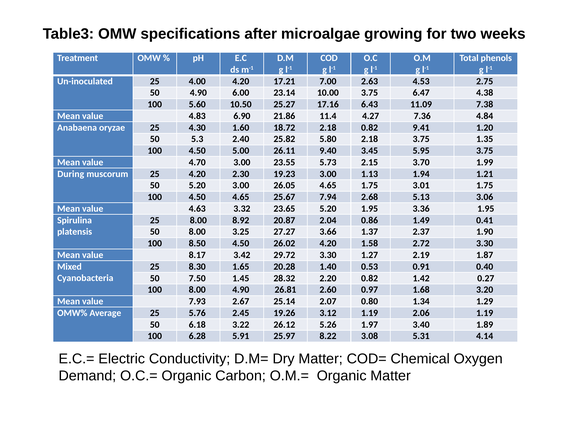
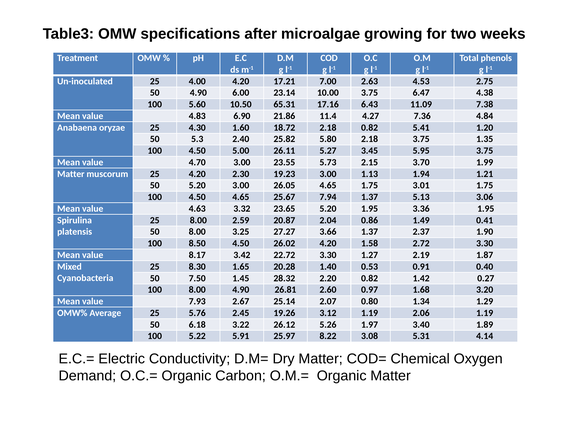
25.27: 25.27 -> 65.31 (284, 104)
9.41: 9.41 -> 5.41 (421, 127)
9.40: 9.40 -> 5.27 (328, 151)
During: During -> Matter (71, 174)
7.94 2.68: 2.68 -> 1.37 (370, 197)
8.92: 8.92 -> 2.59 (241, 220)
29.72: 29.72 -> 22.72 (284, 255)
6.28: 6.28 -> 5.22 (197, 336)
